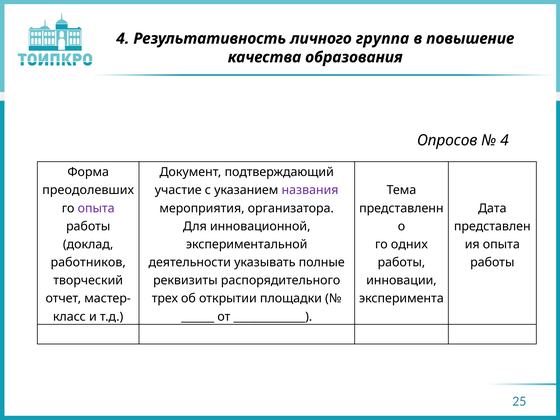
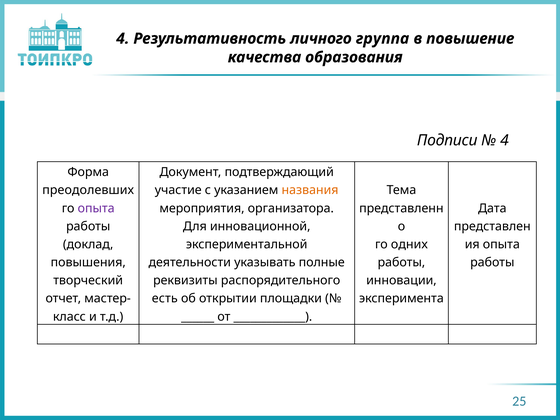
Опросов: Опросов -> Подписи (447, 140)
названия colour: purple -> orange (310, 190)
работников: работников -> повышения (88, 262)
трех: трех -> есть (165, 299)
